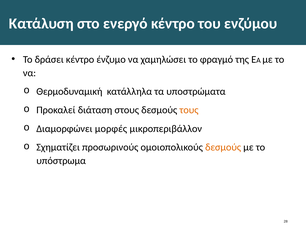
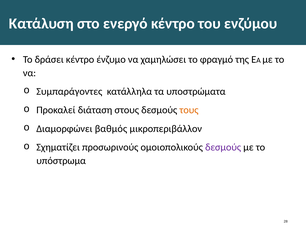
Θερμοδυναμική: Θερμοδυναμική -> Συμπαράγοντες (69, 91)
μορφές: μορφές -> βαθμός (111, 128)
δεσμούς colour: orange -> purple (223, 147)
